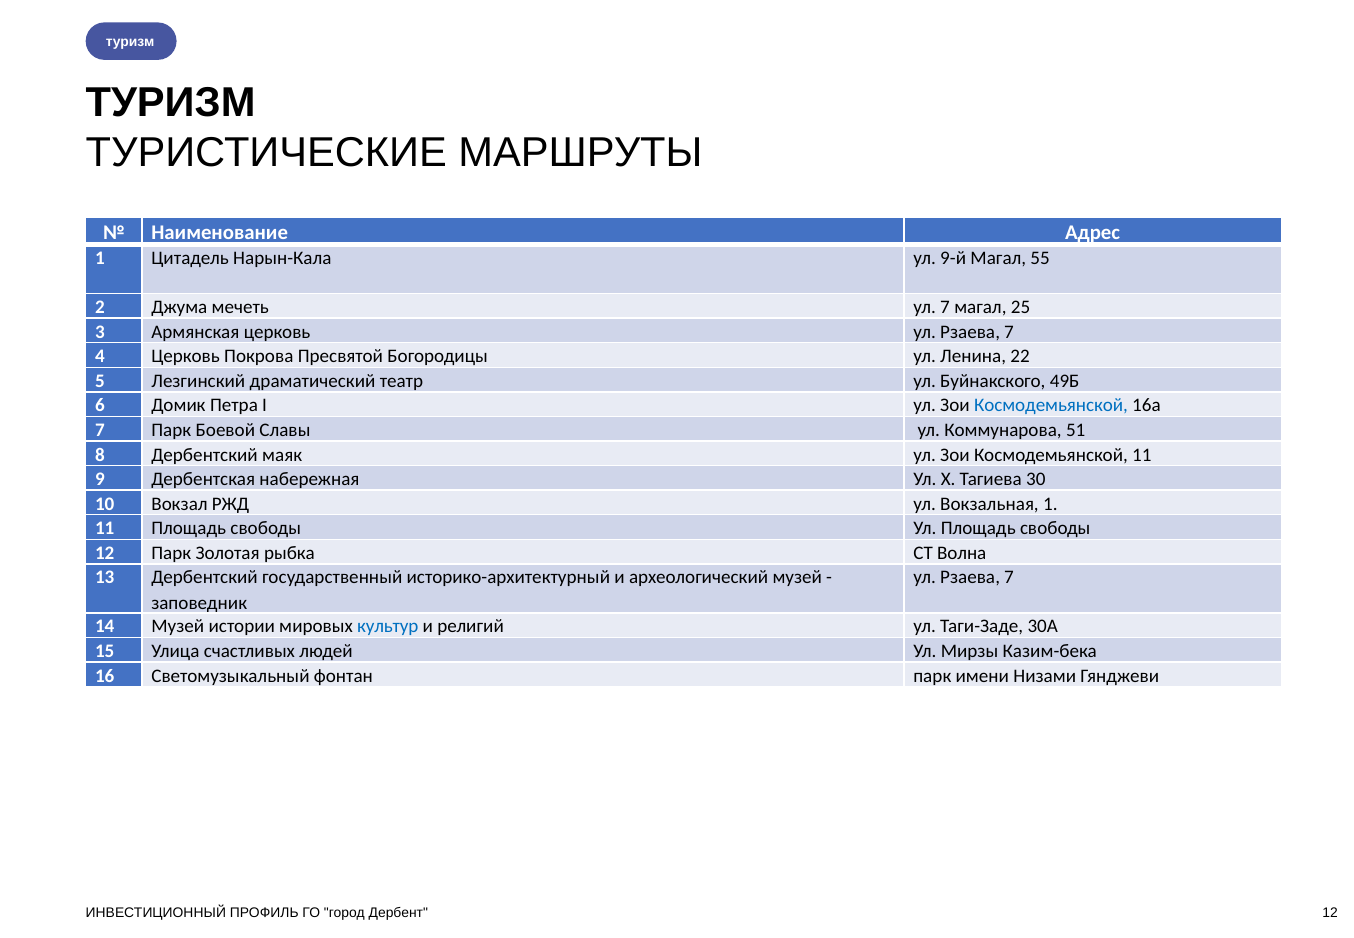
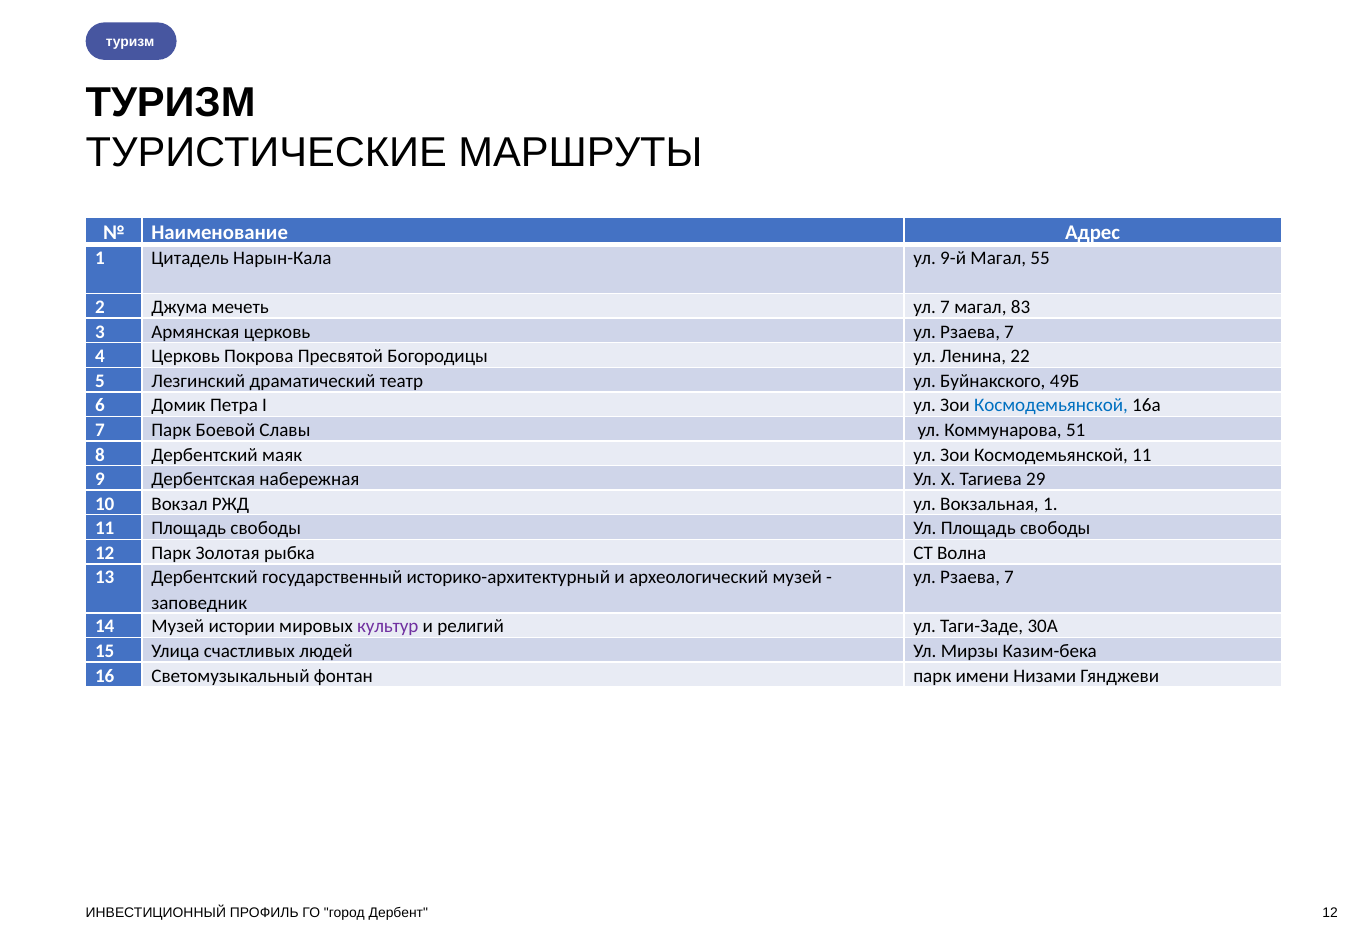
25: 25 -> 83 (1021, 307)
30: 30 -> 29 (1036, 479)
культур colour: blue -> purple (388, 626)
